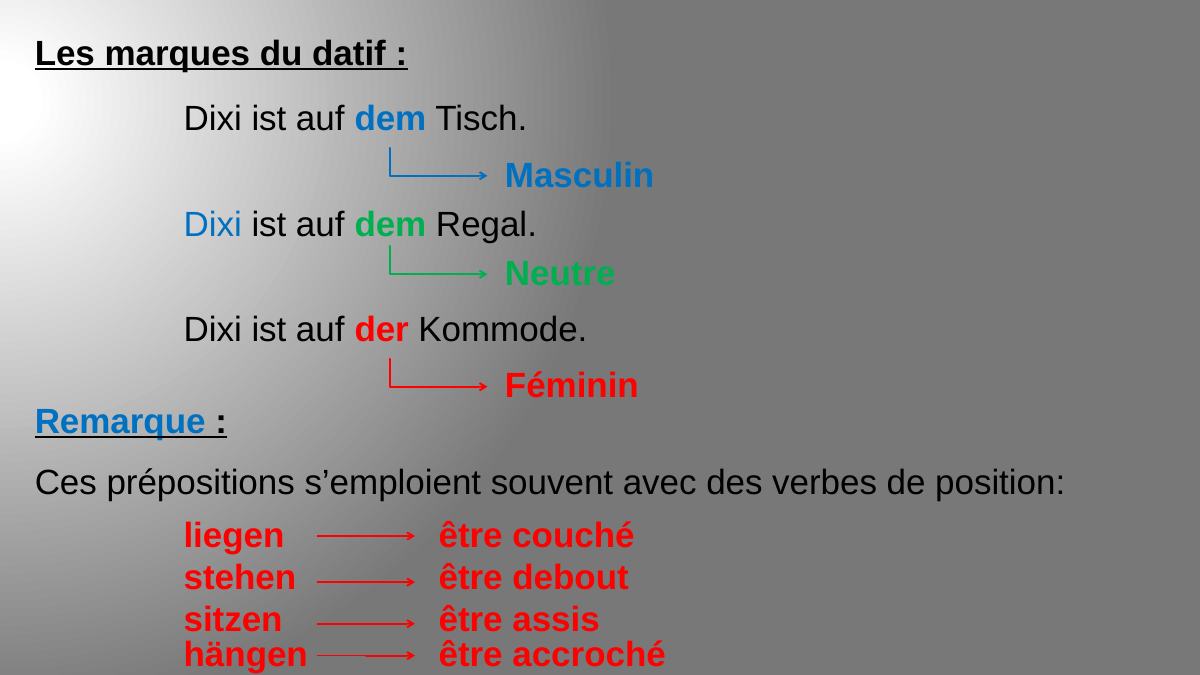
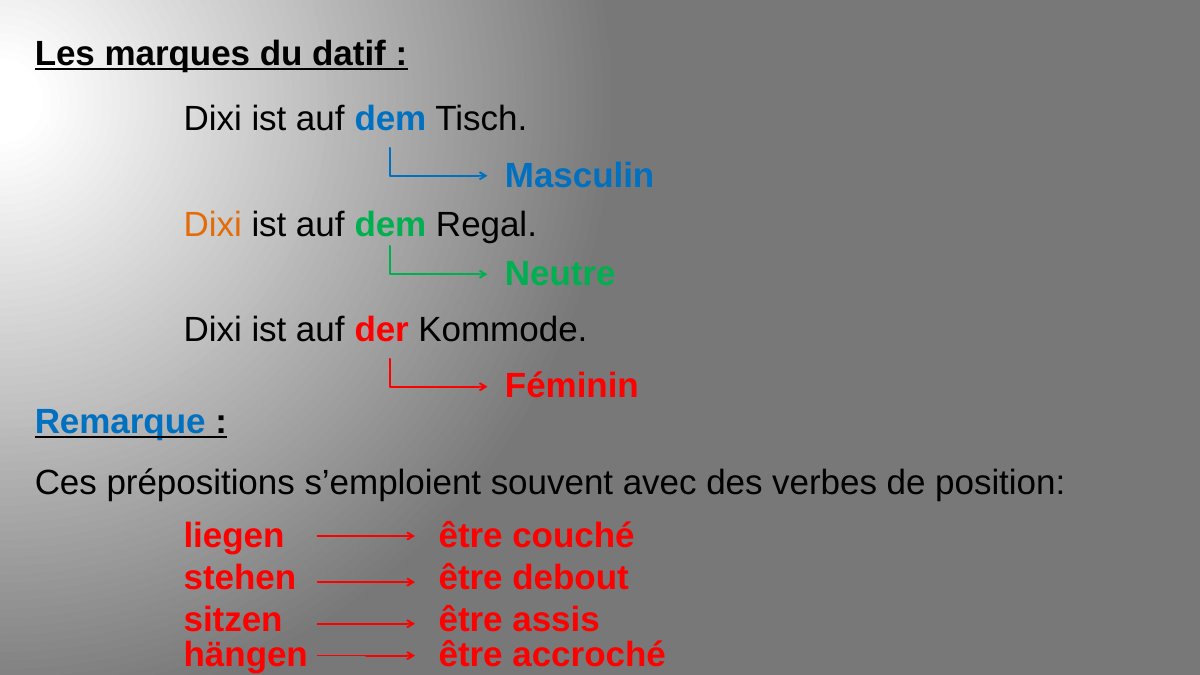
Dixi colour: blue -> orange (213, 225)
